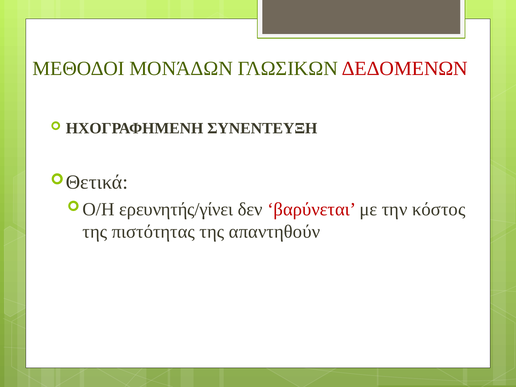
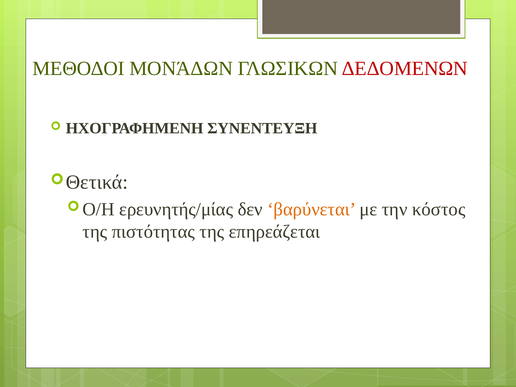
ερευνητής/γίνει: ερευνητής/γίνει -> ερευνητής/μίας (176, 209)
βαρύνεται colour: red -> orange (312, 209)
απαντηθούν: απαντηθούν -> επηρεάζεται (275, 232)
